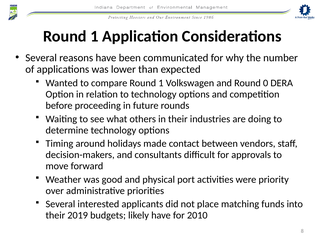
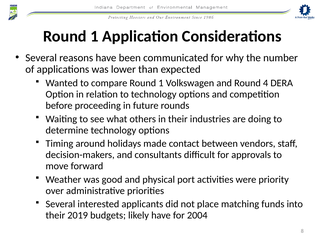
0: 0 -> 4 (266, 83)
2010: 2010 -> 2004 (197, 216)
